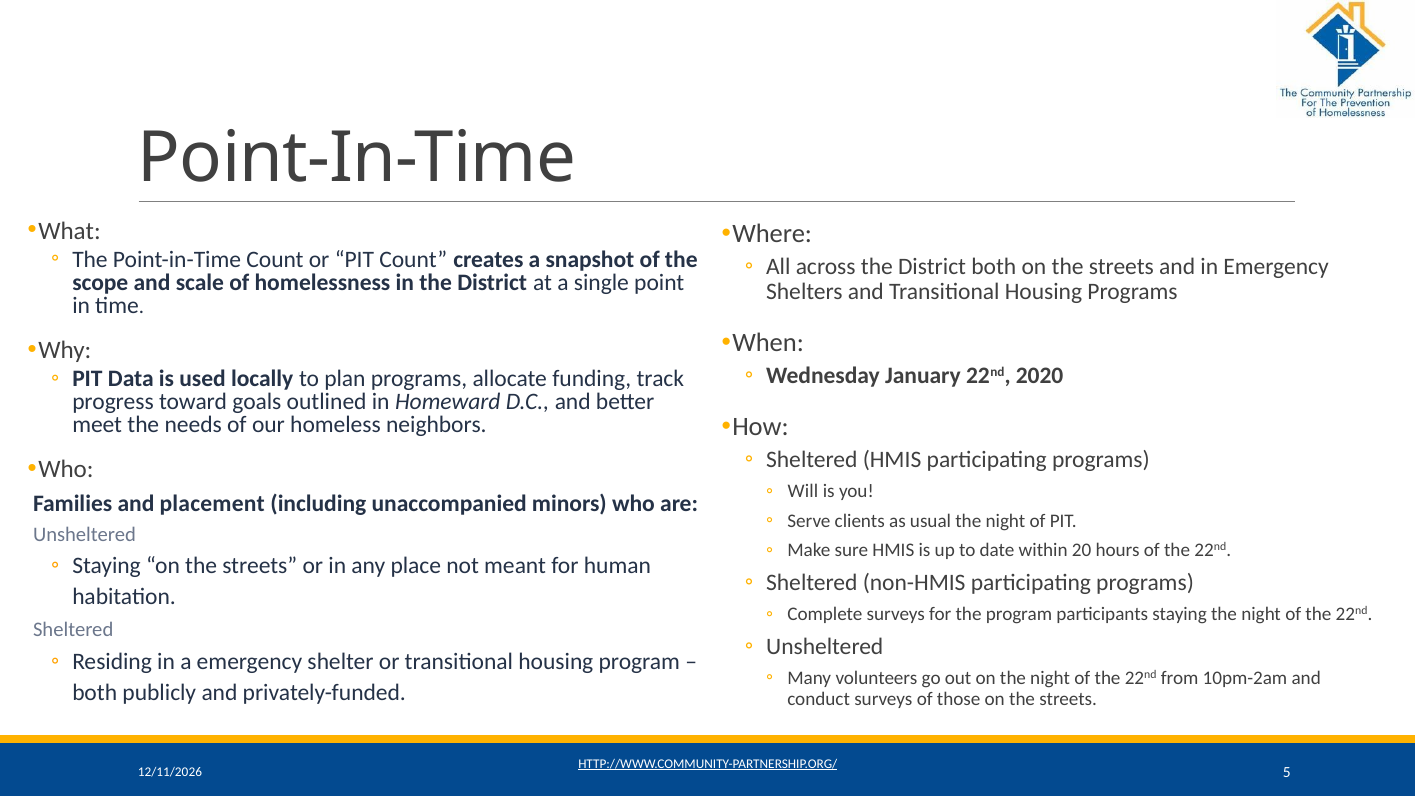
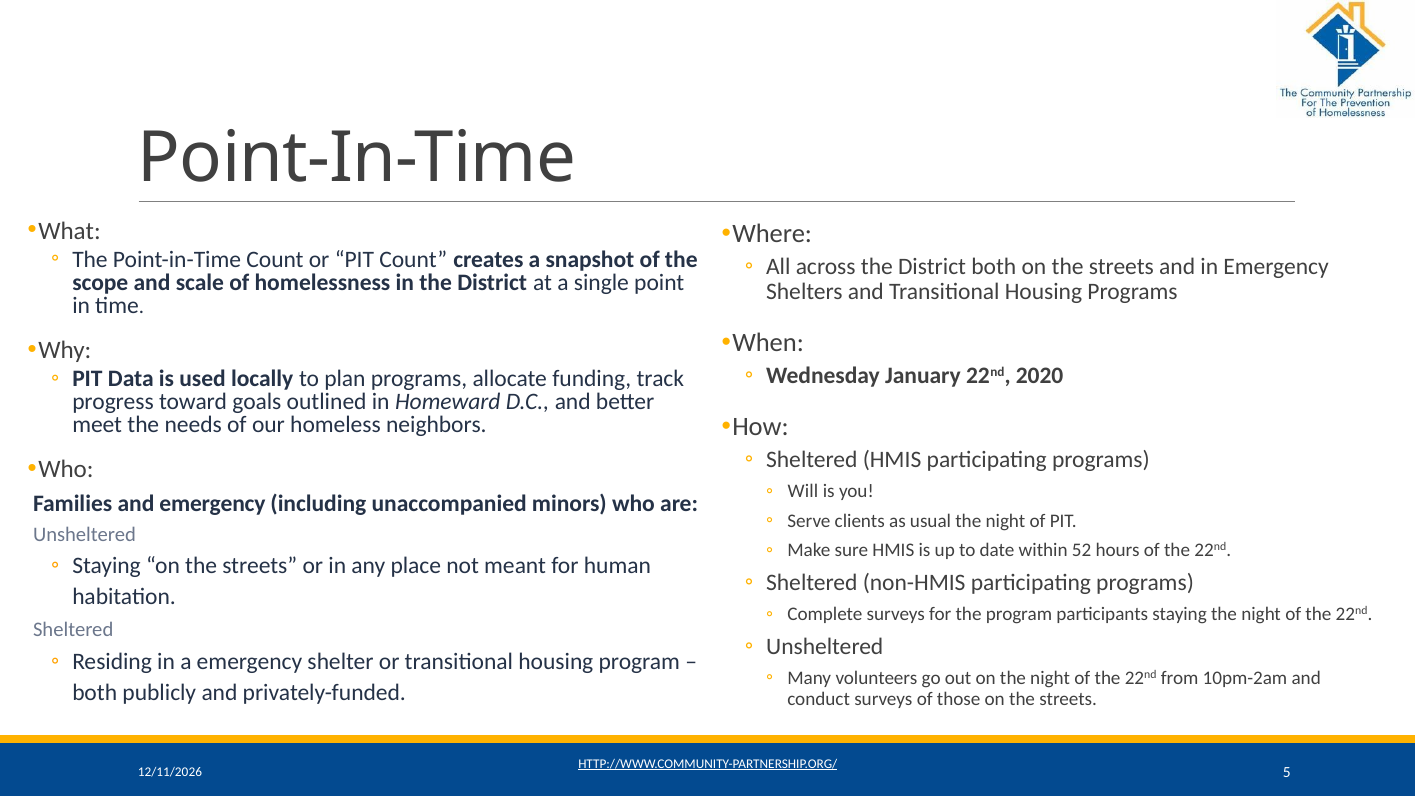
and placement: placement -> emergency (212, 503)
20: 20 -> 52 (1082, 550)
